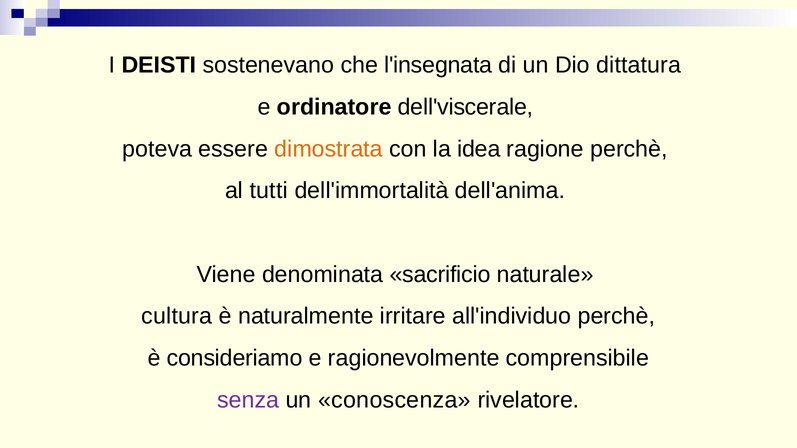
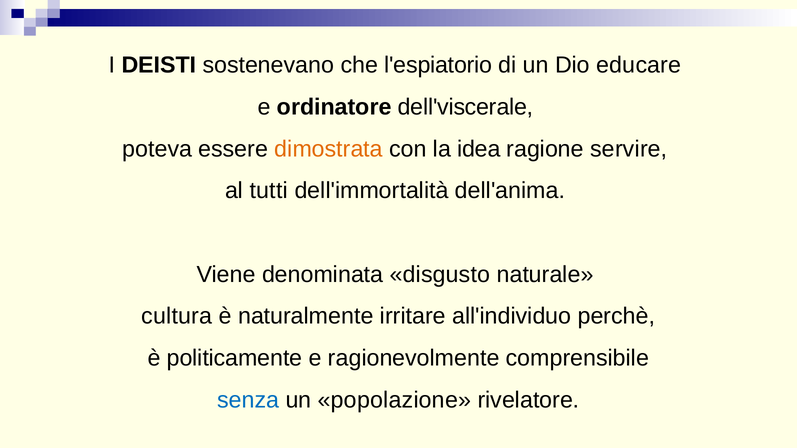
l'insegnata: l'insegnata -> l'espiatorio (438, 65)
dittatura: dittatura -> educare (639, 65)
ragione perchè: perchè -> servire (629, 149)
sacrificio: sacrificio -> disgusto (440, 275)
consideriamo: consideriamo -> politicamente (235, 358)
senza colour: purple -> blue (248, 400)
conoscenza: conoscenza -> popolazione (394, 400)
